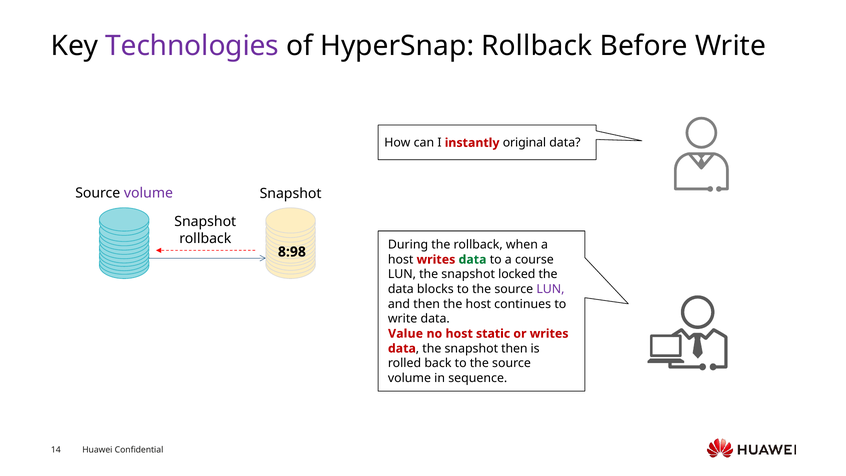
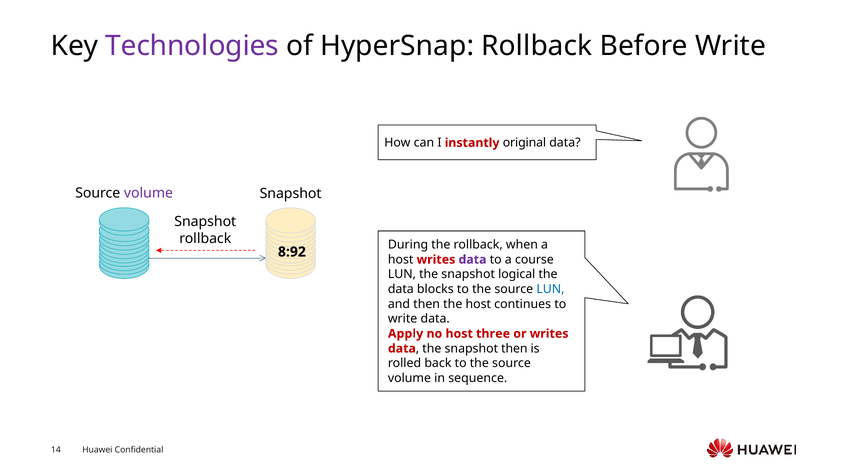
8:98: 8:98 -> 8:92 (292, 252)
data colour: green -> purple (473, 260)
locked: locked -> logical (517, 274)
LUN colour: purple -> blue (550, 289)
Value: Value -> Apply (406, 334)
static: static -> three (493, 334)
